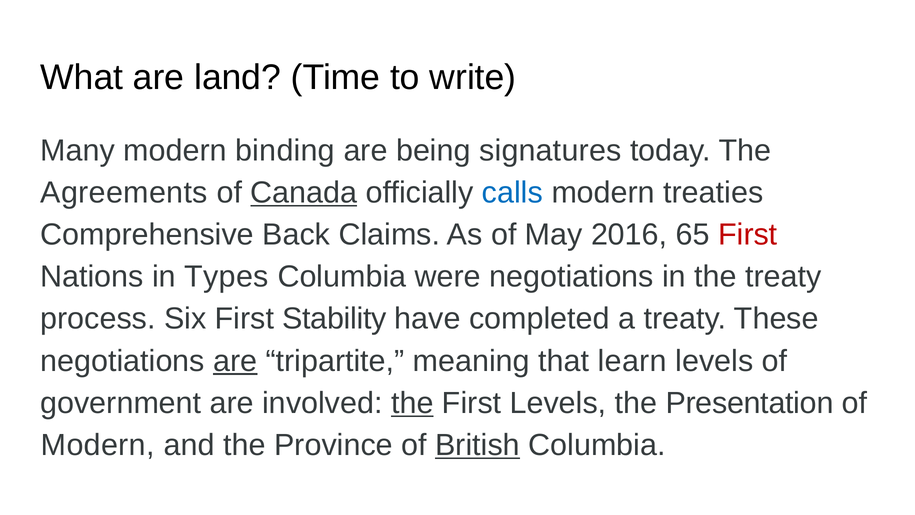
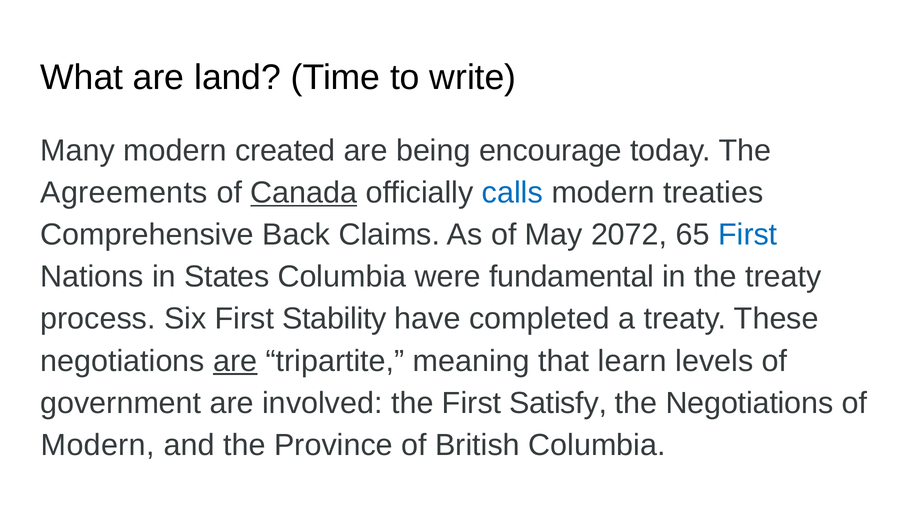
binding: binding -> created (285, 150)
signatures: signatures -> encourage (551, 150)
2016: 2016 -> 2072 (629, 235)
First colour: red -> blue (748, 235)
Types: Types -> States (227, 277)
were negotiations: negotiations -> fundamental (572, 277)
the underline: present -> none (412, 403)
First Levels: Levels -> Satisfy (558, 403)
the Presentation: Presentation -> Negotiations (749, 403)
British underline: present -> none (478, 445)
